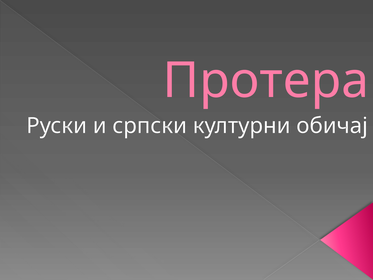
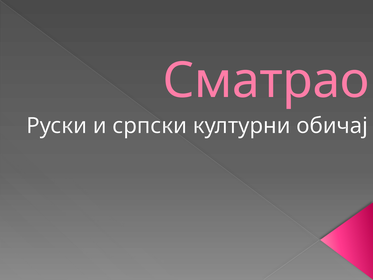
Протера: Протера -> Сматрао (266, 81)
